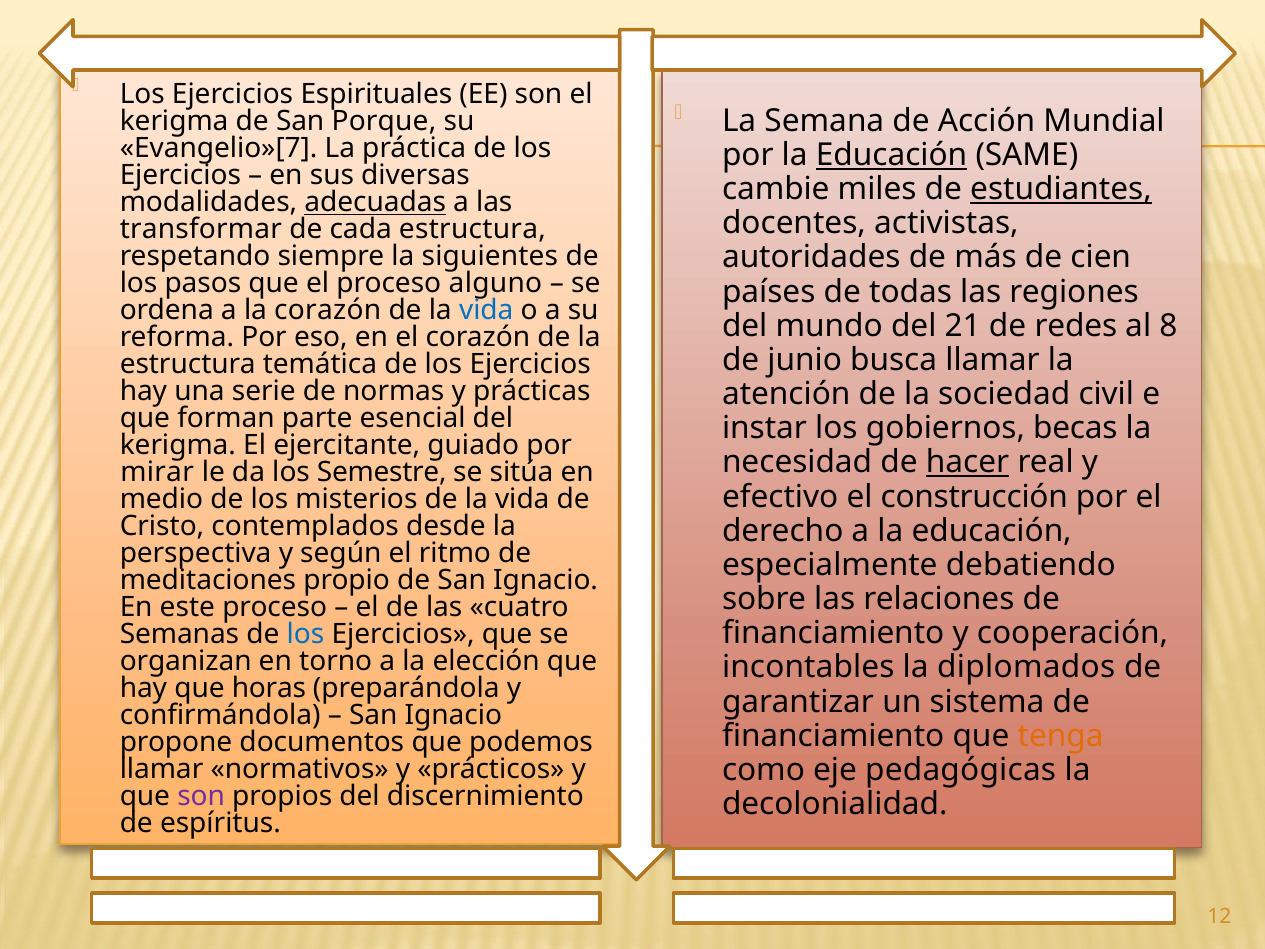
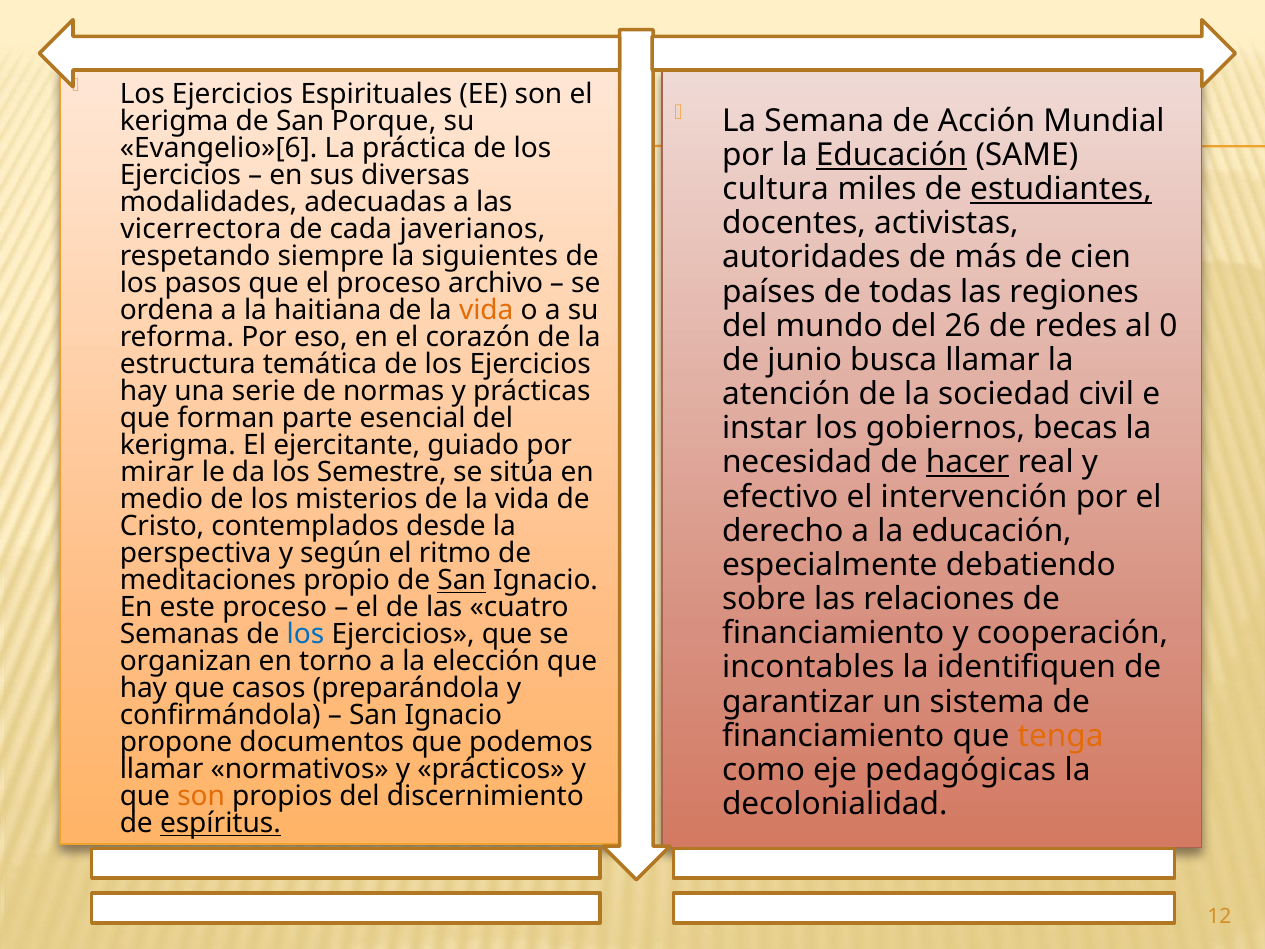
Evangelio»[7: Evangelio»[7 -> Evangelio»[6 (219, 148)
cambie: cambie -> cultura (776, 189)
adecuadas underline: present -> none (375, 202)
transformar: transformar -> vicerrectora (201, 229)
cada estructura: estructura -> javerianos (472, 229)
alguno: alguno -> archivo (496, 283)
la corazón: corazón -> haitiana (328, 310)
vida colour: blue -> orange (486, 310)
21: 21 -> 26 (963, 326)
8: 8 -> 0 (1168, 326)
construcción: construcción -> intervención (974, 497)
San underline: none -> present (462, 580)
diplomados: diplomados -> identifiquen (1026, 667)
horas: horas -> casos (269, 688)
son colour: purple -> orange (201, 796)
espíritus underline: none -> present (220, 823)
